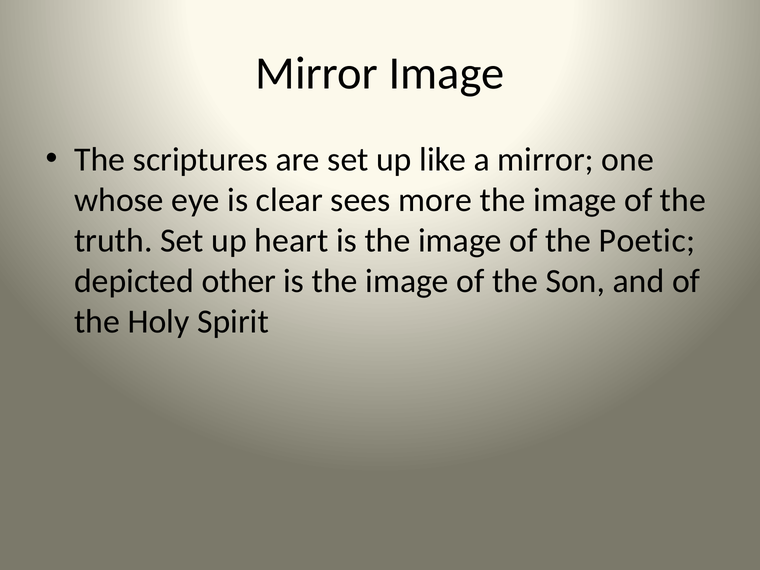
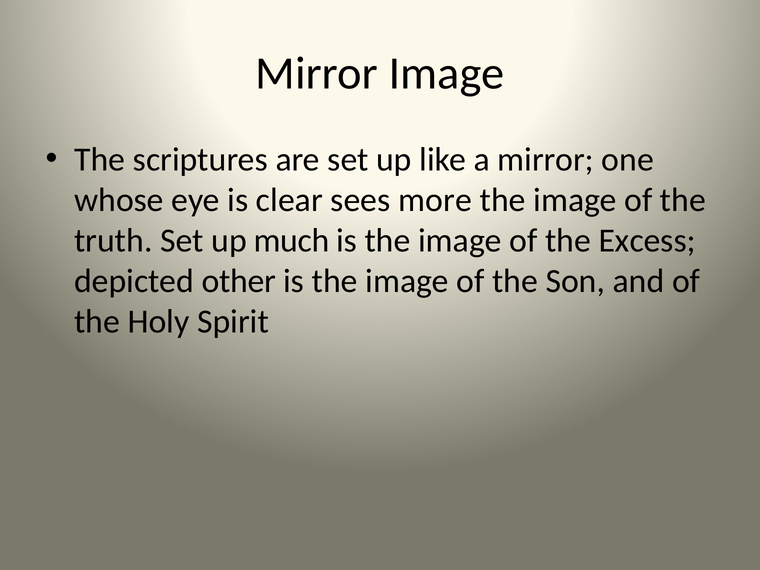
heart: heart -> much (292, 241)
Poetic: Poetic -> Excess (647, 241)
